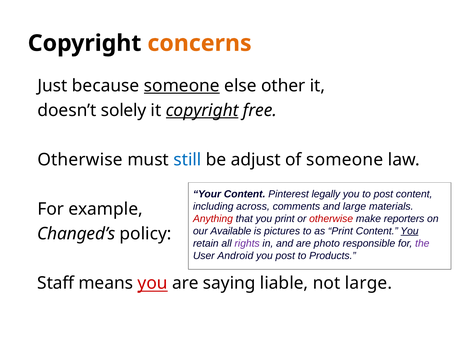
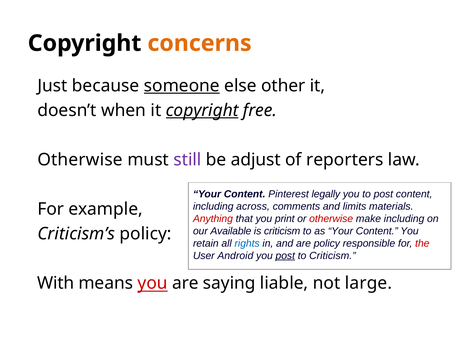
solely: solely -> when (124, 110)
still colour: blue -> purple (187, 160)
of someone: someone -> reporters (345, 160)
and large: large -> limits (355, 207)
make reporters: reporters -> including (404, 219)
is pictures: pictures -> criticism (282, 231)
as Print: Print -> Your (340, 231)
You underline: present -> none (410, 231)
Changed’s: Changed’s -> Criticism’s (76, 234)
rights colour: purple -> blue (247, 244)
are photo: photo -> policy (327, 244)
the colour: purple -> red (422, 244)
post underline: none -> present (285, 256)
to Products: Products -> Criticism (332, 256)
Staff: Staff -> With (56, 283)
